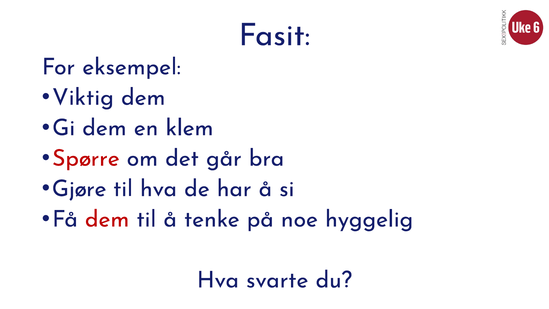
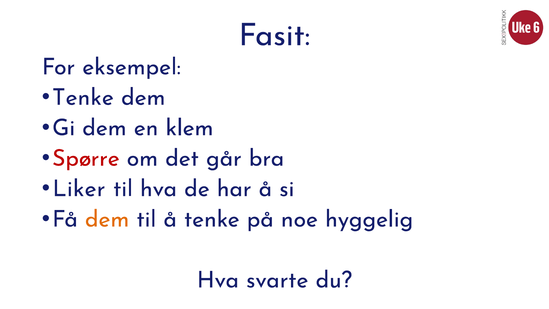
Viktig: Viktig -> Tenke (83, 97)
Gjøre: Gjøre -> Liker (79, 188)
dem colour: red -> orange (107, 219)
